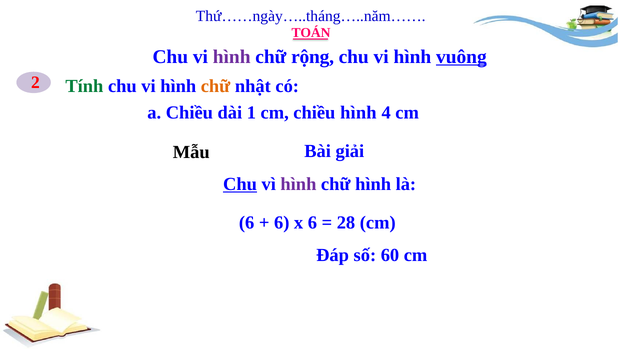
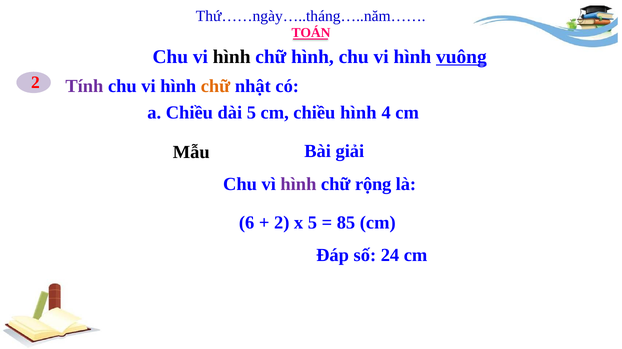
hình colour: purple -> black (232, 57)
chữ rộng: rộng -> hình (312, 57)
Tính colour: green -> purple (84, 86)
dài 1: 1 -> 5 (251, 113)
Chu underline: present -> none (240, 184)
chữ hình: hình -> rộng (373, 184)
6: 6 -> 2 (282, 223)
x 6: 6 -> 5 (312, 223)
28: 28 -> 85 (346, 223)
60: 60 -> 24 (390, 255)
